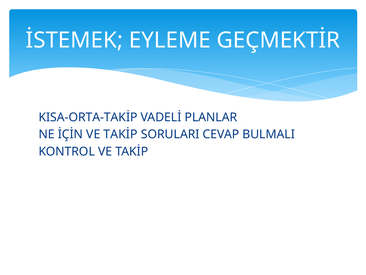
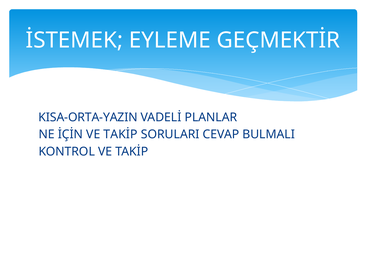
KISA-ORTA-TAKİP: KISA-ORTA-TAKİP -> KISA-ORTA-YAZIN (88, 117)
